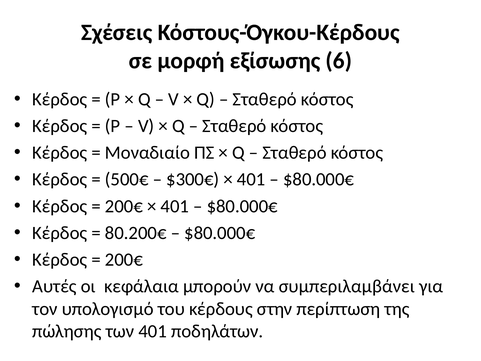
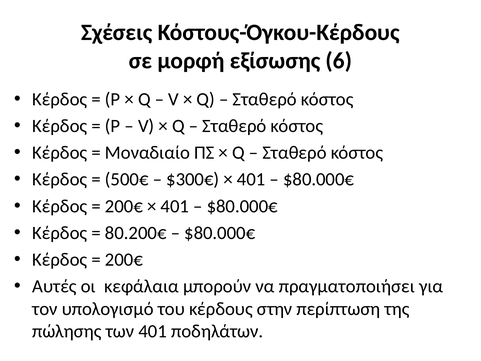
συμπεριλαμβάνει: συμπεριλαμβάνει -> πραγματοποιήσει (347, 286)
